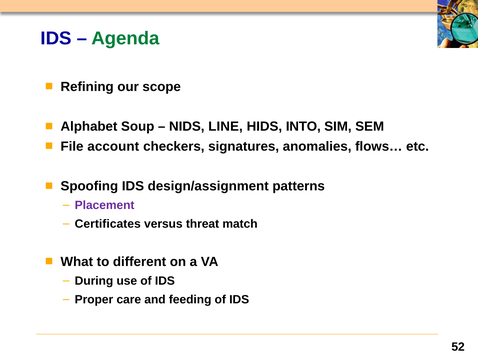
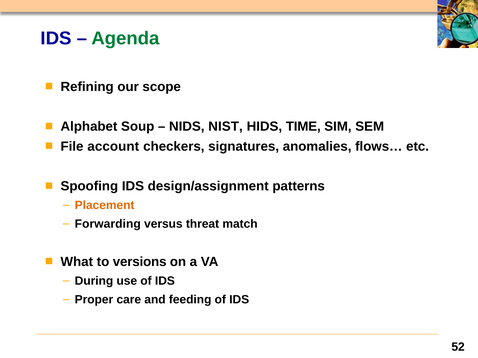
LINE: LINE -> NIST (226, 127)
INTO: INTO -> TIME (303, 127)
Placement colour: purple -> orange (105, 206)
Certificates: Certificates -> Forwarding (108, 224)
different: different -> versions (140, 262)
